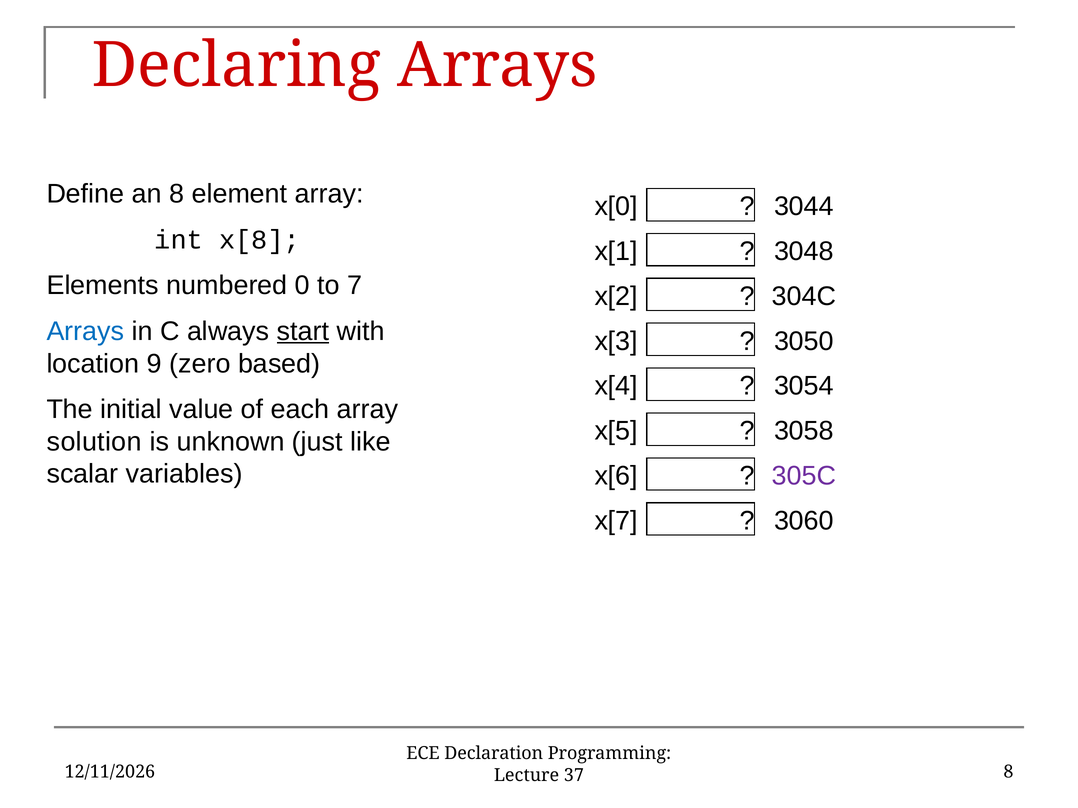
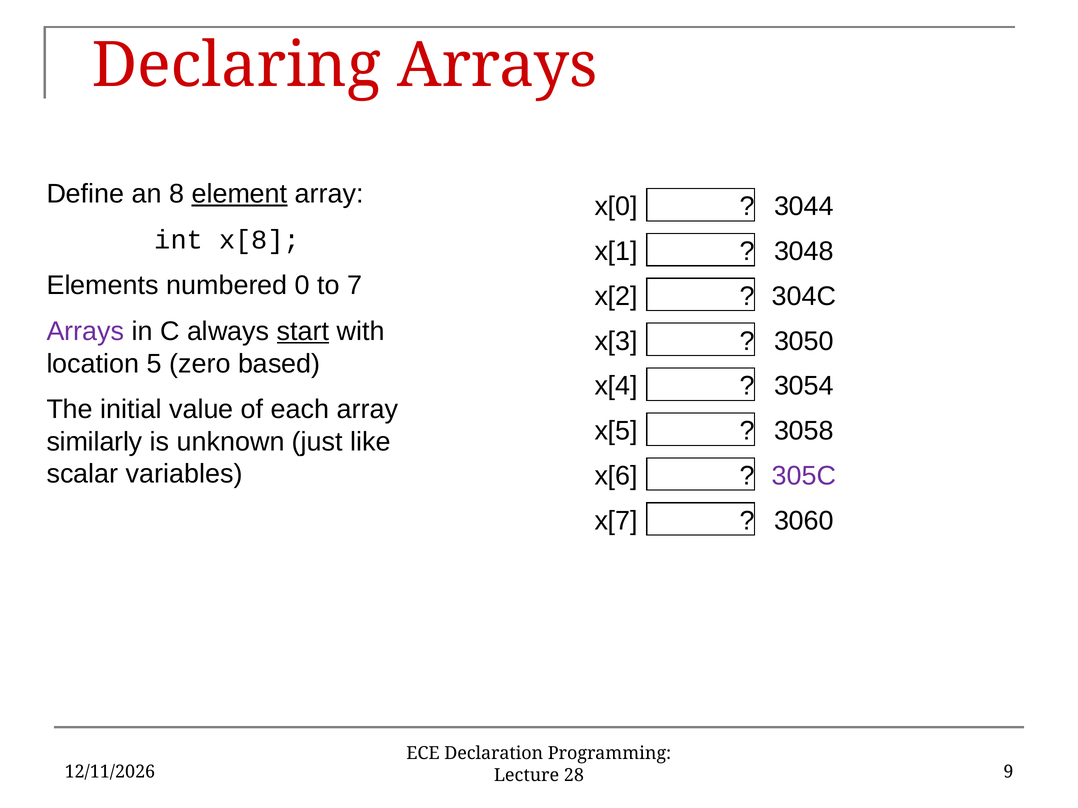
element underline: none -> present (240, 194)
Arrays colour: blue -> purple (85, 332)
9: 9 -> 5 (154, 364)
solution: solution -> similarly (94, 442)
8: 8 -> 9 (1008, 772)
37: 37 -> 28 (574, 776)
